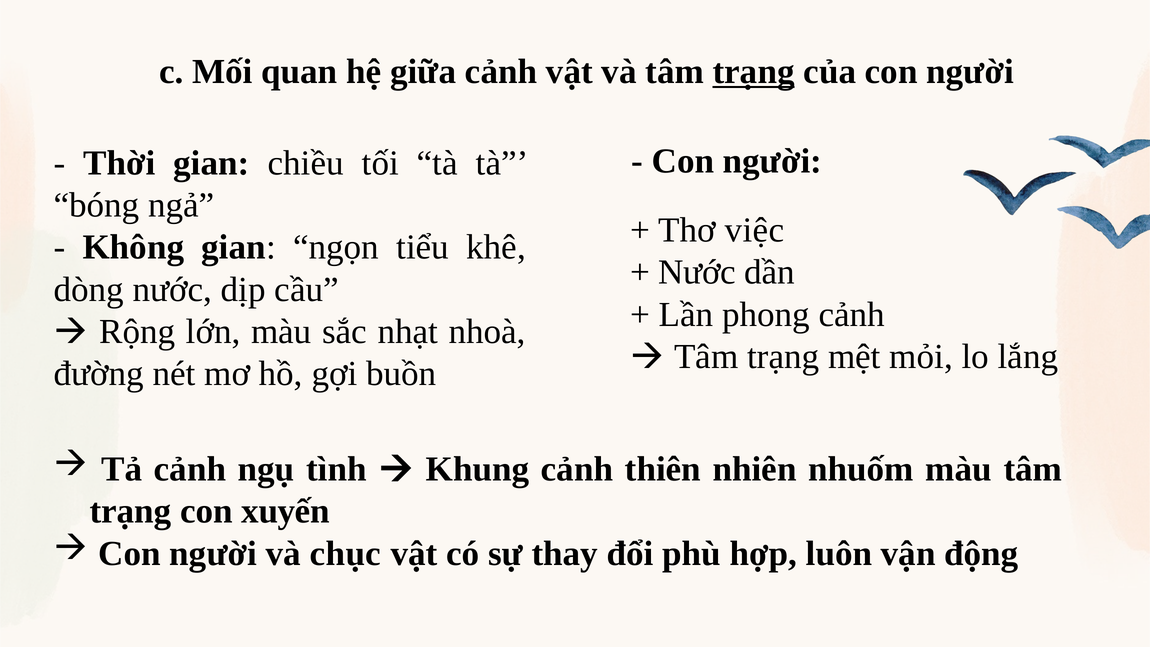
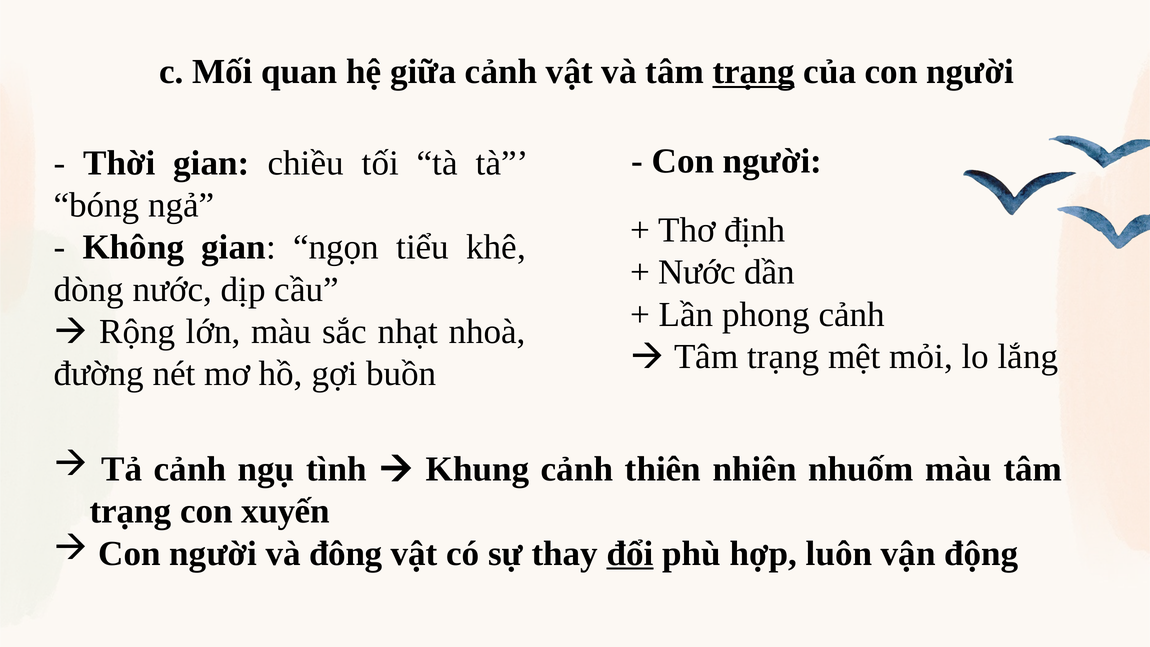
việc: việc -> định (755, 230)
chục: chục -> đông (346, 553)
đổi underline: none -> present (630, 553)
